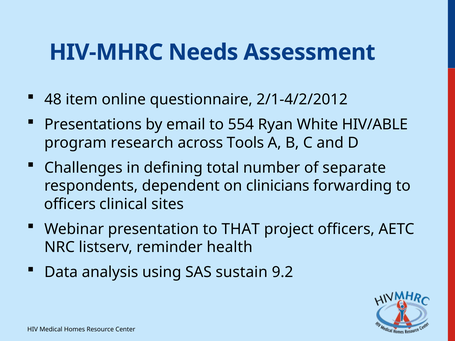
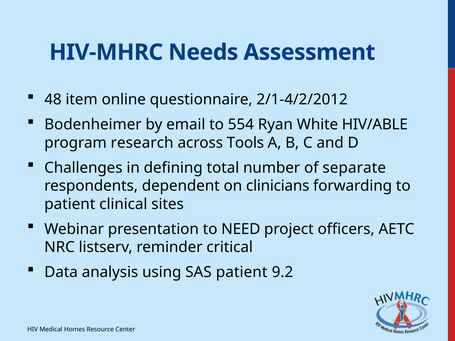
Presentations: Presentations -> Bodenheimer (93, 125)
officers: officers -> patient (70, 204)
THAT: THAT -> NEED (241, 229)
health: health -> critical (230, 247)
SAS sustain: sustain -> patient (242, 273)
